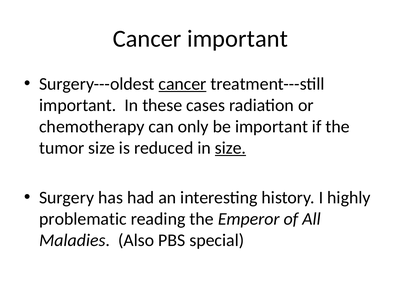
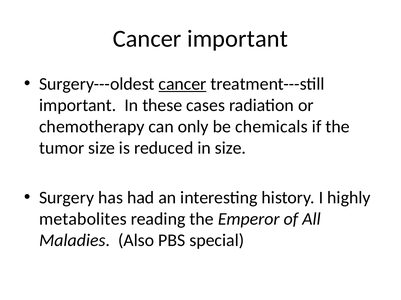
be important: important -> chemicals (271, 127)
size underline: present -> none (230, 148)
problematic: problematic -> metabolites (83, 220)
